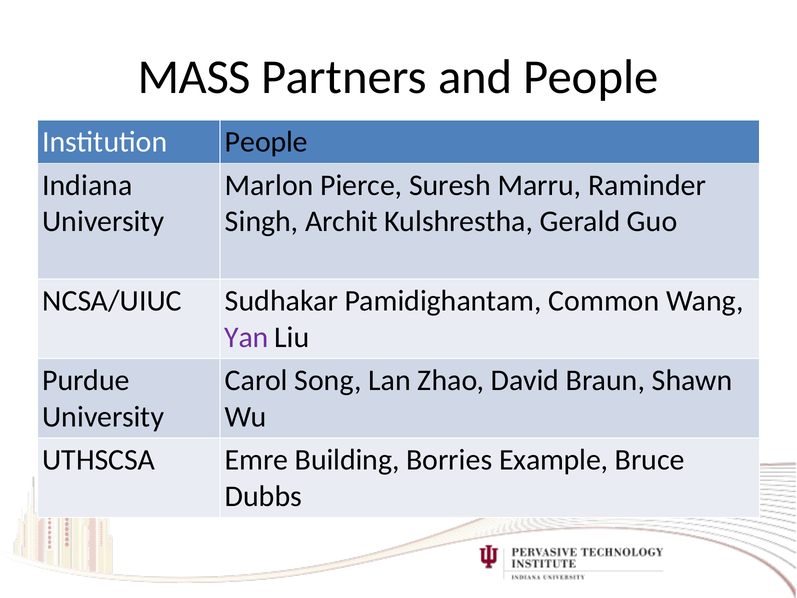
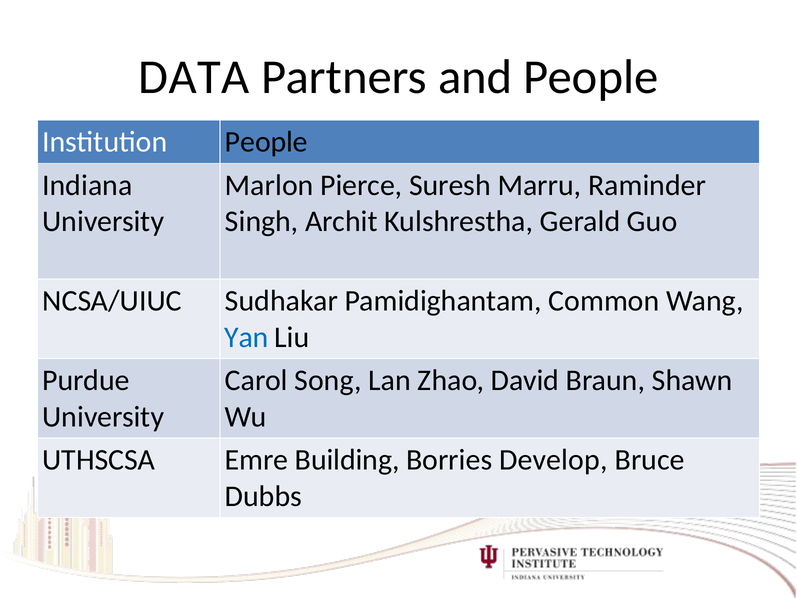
MASS: MASS -> DATA (194, 77)
Yan colour: purple -> blue (246, 337)
Example: Example -> Develop (553, 460)
